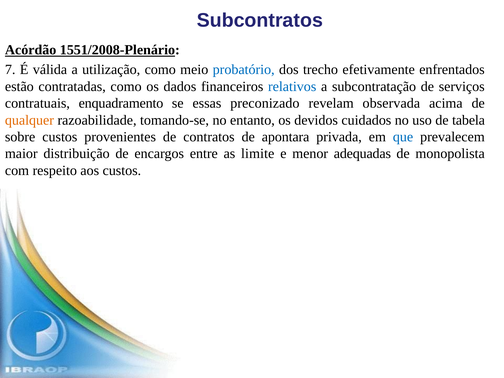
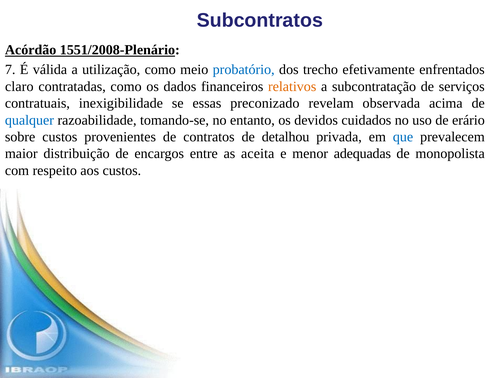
estão: estão -> claro (19, 86)
relativos colour: blue -> orange (292, 86)
enquadramento: enquadramento -> inexigibilidade (121, 103)
qualquer colour: orange -> blue (29, 120)
tabela: tabela -> erário (468, 120)
apontara: apontara -> detalhou (286, 137)
limite: limite -> aceita (258, 154)
